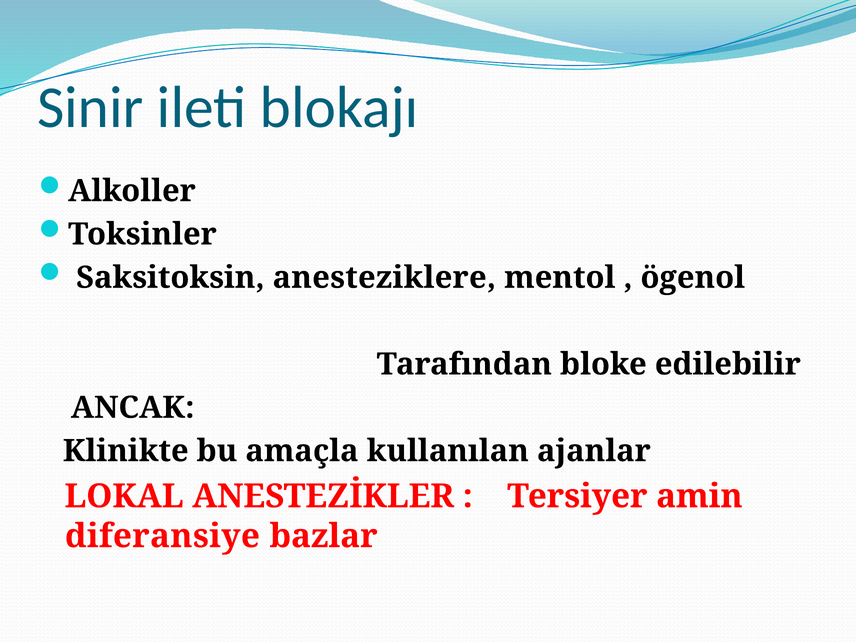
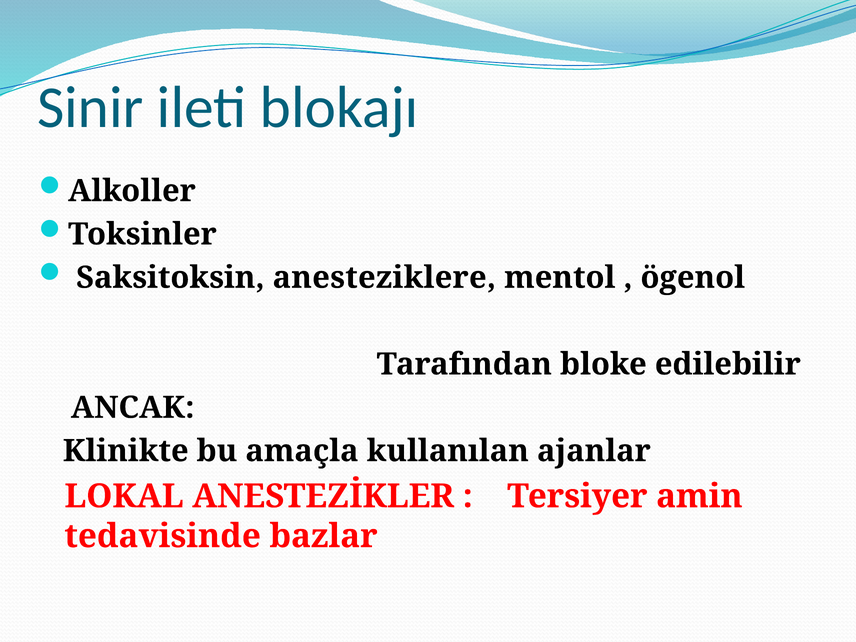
diferansiye: diferansiye -> tedavisinde (163, 536)
